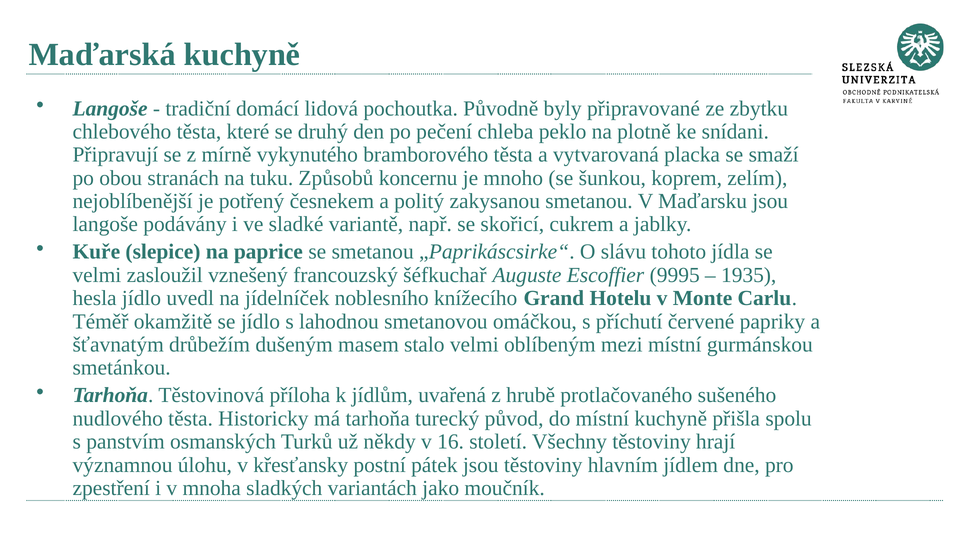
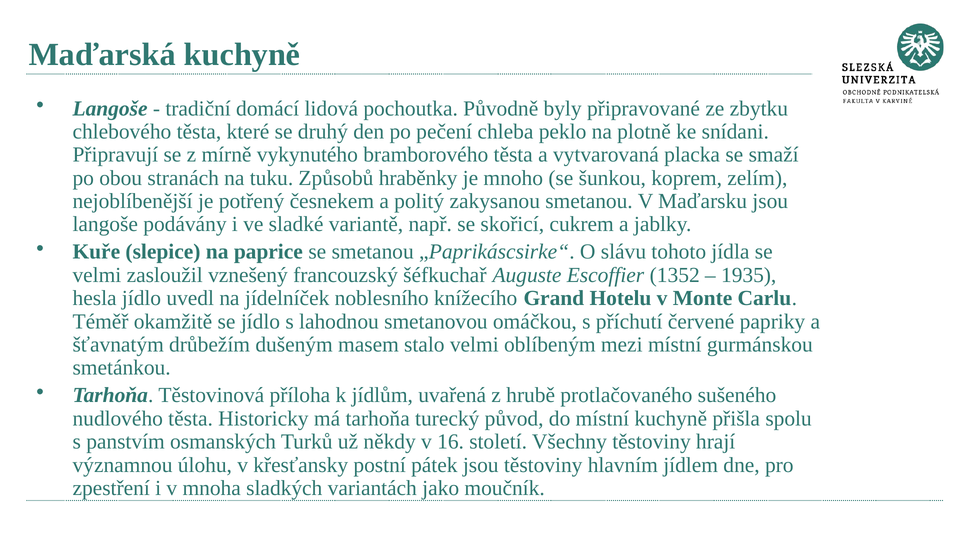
koncernu: koncernu -> hraběnky (418, 178)
9995: 9995 -> 1352 (675, 275)
